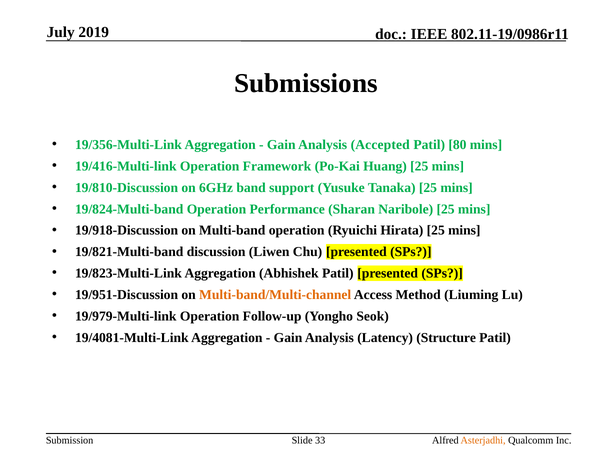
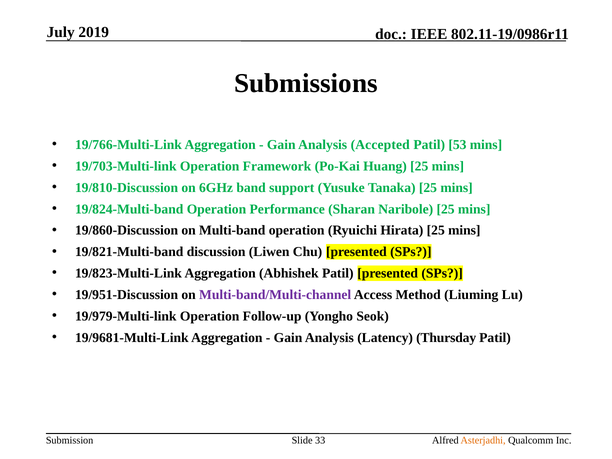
19/356-Multi-Link: 19/356-Multi-Link -> 19/766-Multi-Link (128, 145)
80: 80 -> 53 (457, 145)
19/416-Multi-link: 19/416-Multi-link -> 19/703-Multi-link (126, 166)
19/918-Discussion: 19/918-Discussion -> 19/860-Discussion (127, 230)
Multi-band/Multi-channel colour: orange -> purple (275, 295)
19/4081-Multi-Link: 19/4081-Multi-Link -> 19/9681-Multi-Link (132, 338)
Structure: Structure -> Thursday (446, 338)
